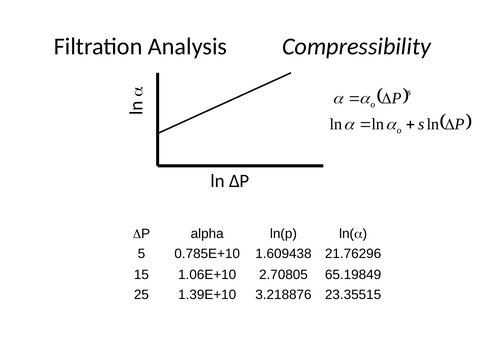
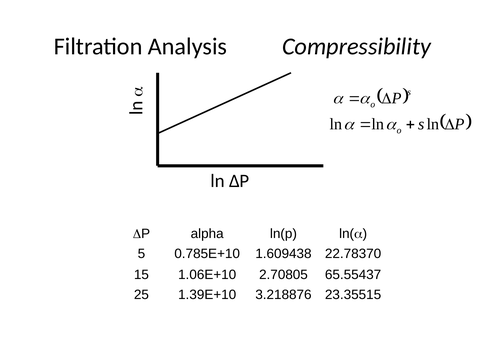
21.76296: 21.76296 -> 22.78370 (353, 254)
65.19849: 65.19849 -> 65.55437 (353, 275)
